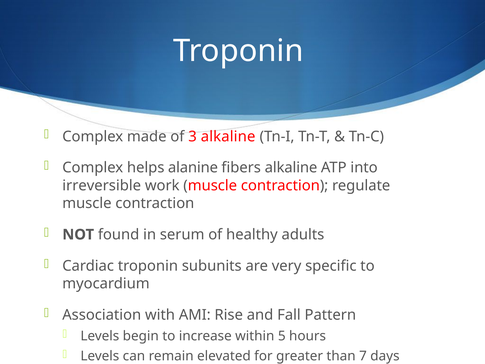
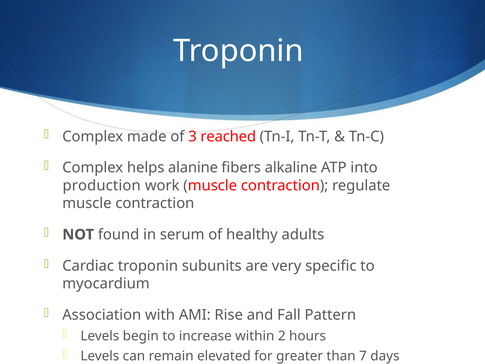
3 alkaline: alkaline -> reached (228, 136)
irreversible: irreversible -> production (102, 185)
5: 5 -> 2 (282, 336)
